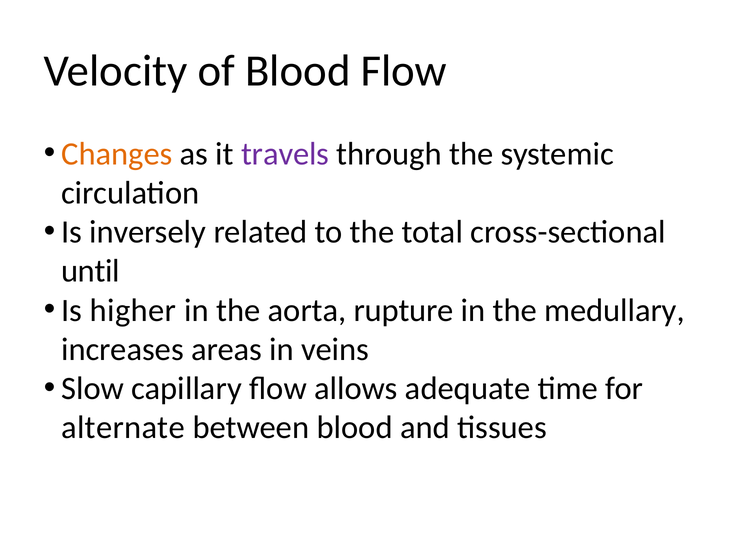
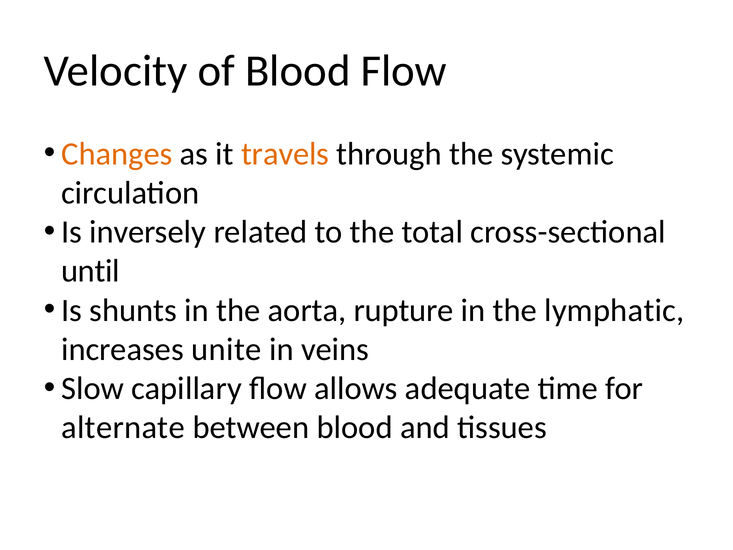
travels colour: purple -> orange (285, 154)
higher: higher -> shunts (133, 310)
medullary: medullary -> lymphatic (614, 310)
areas: areas -> unite (226, 349)
